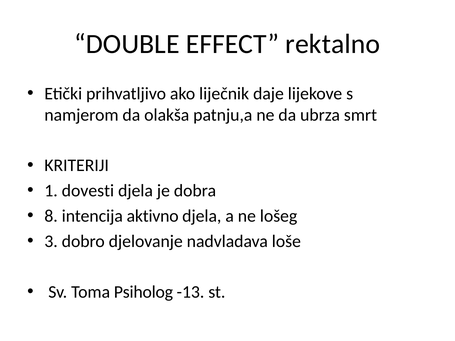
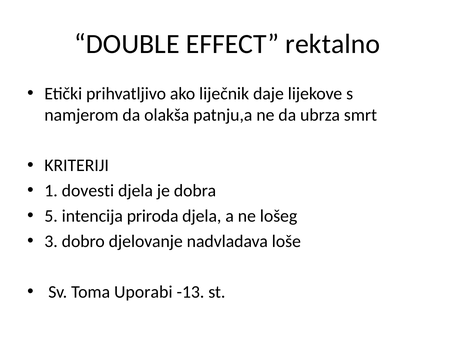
8: 8 -> 5 (51, 216)
aktivno: aktivno -> priroda (153, 216)
Psiholog: Psiholog -> Uporabi (143, 292)
